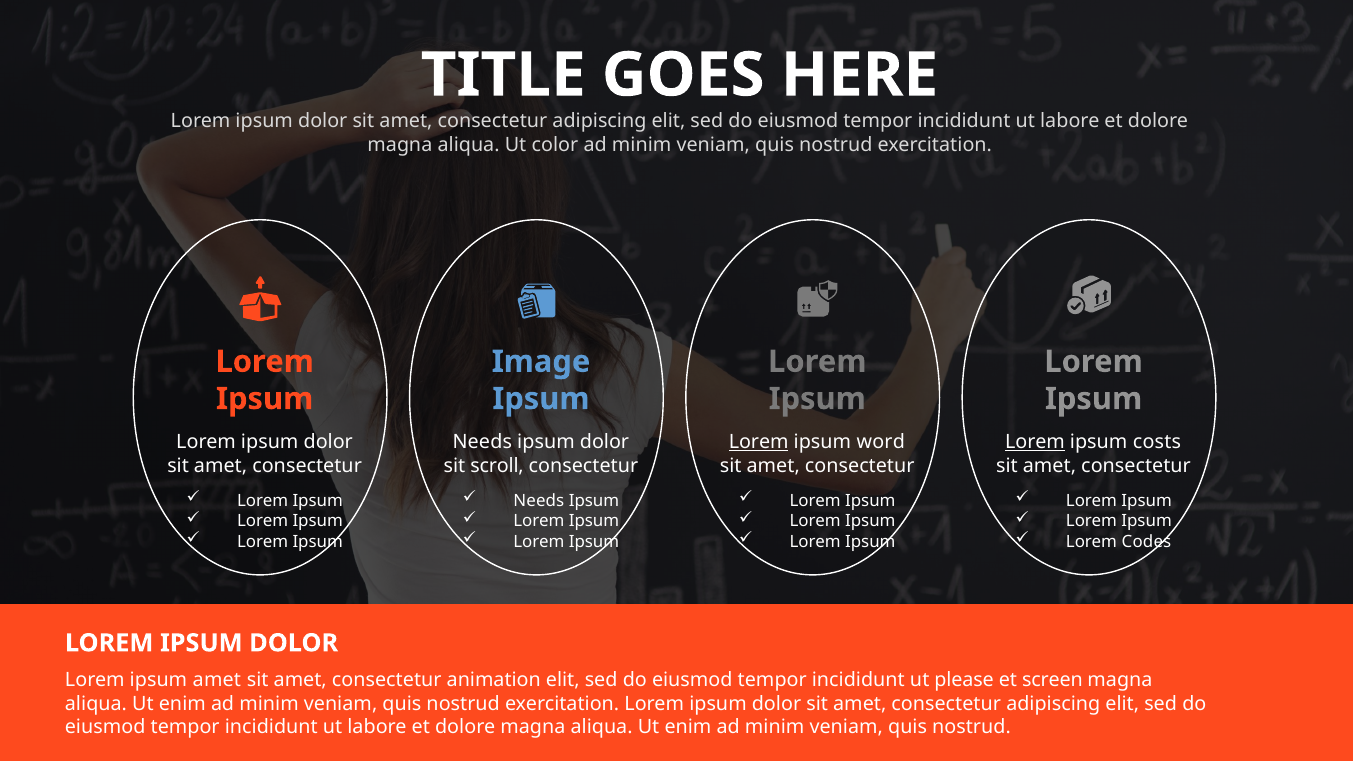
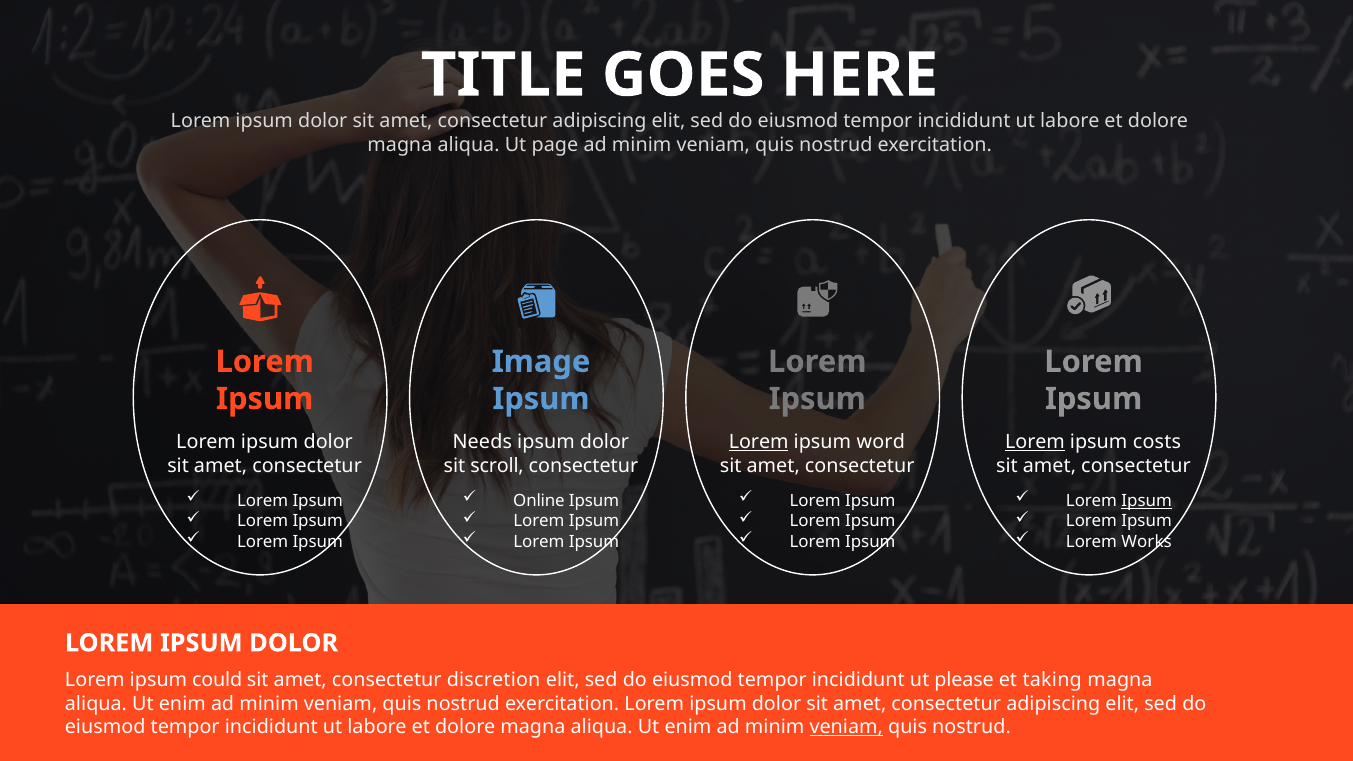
color: color -> page (555, 145)
Needs: Needs -> Online (539, 501)
Ipsum underline: none -> present (1147, 501)
Codes: Codes -> Works (1147, 542)
ipsum amet: amet -> could (217, 680)
animation: animation -> discretion (494, 680)
screen: screen -> taking (1052, 680)
veniam underline: none -> present (846, 727)
